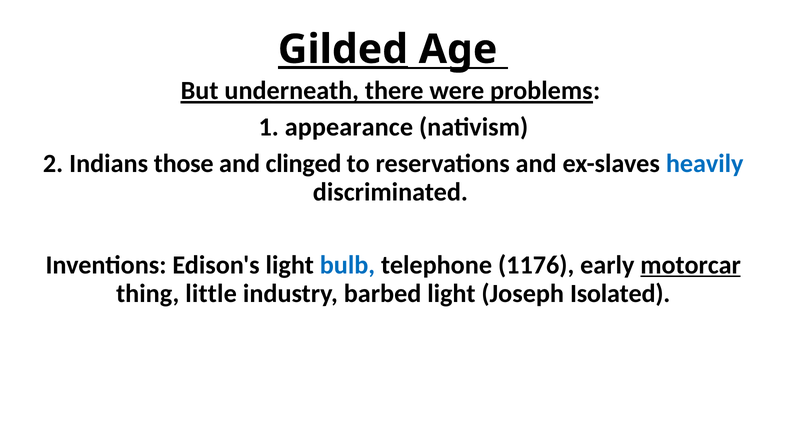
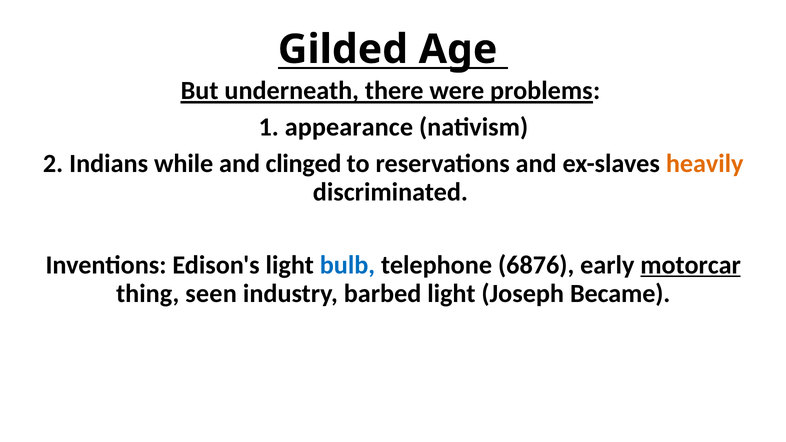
Gilded underline: present -> none (343, 49)
those: those -> while (184, 164)
heavily colour: blue -> orange (705, 164)
1176: 1176 -> 6876 (536, 265)
little: little -> seen (211, 294)
Isolated: Isolated -> Became (620, 294)
